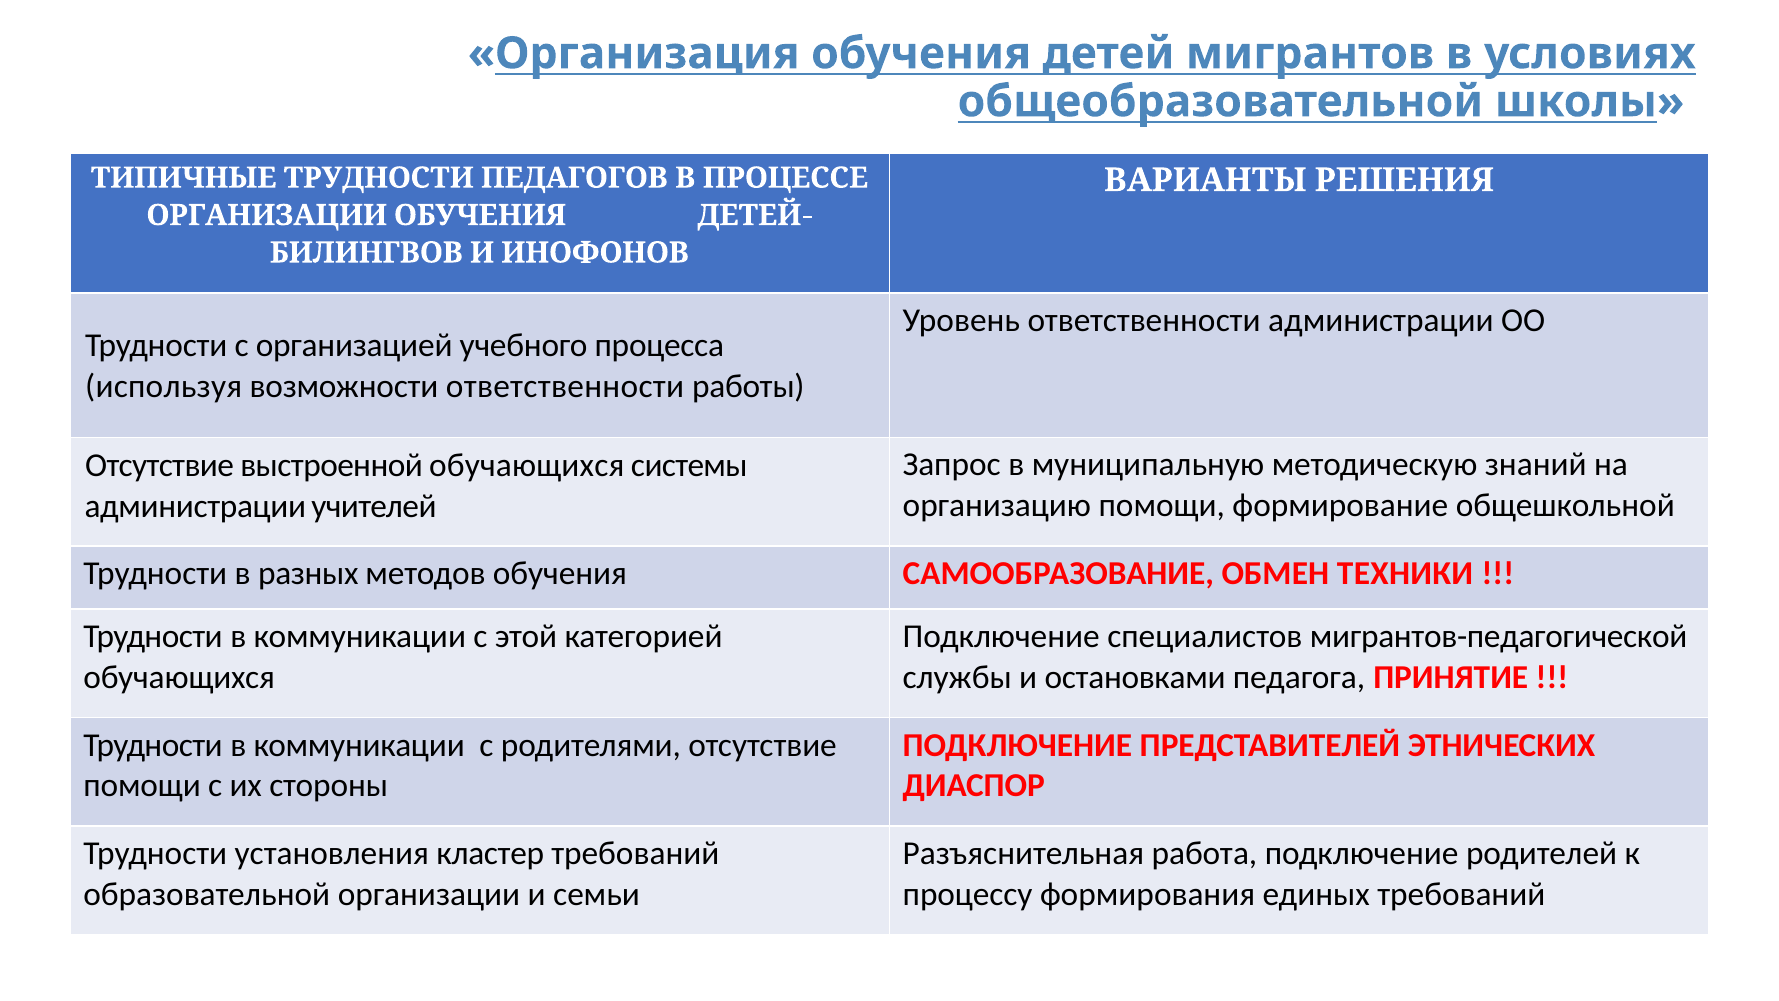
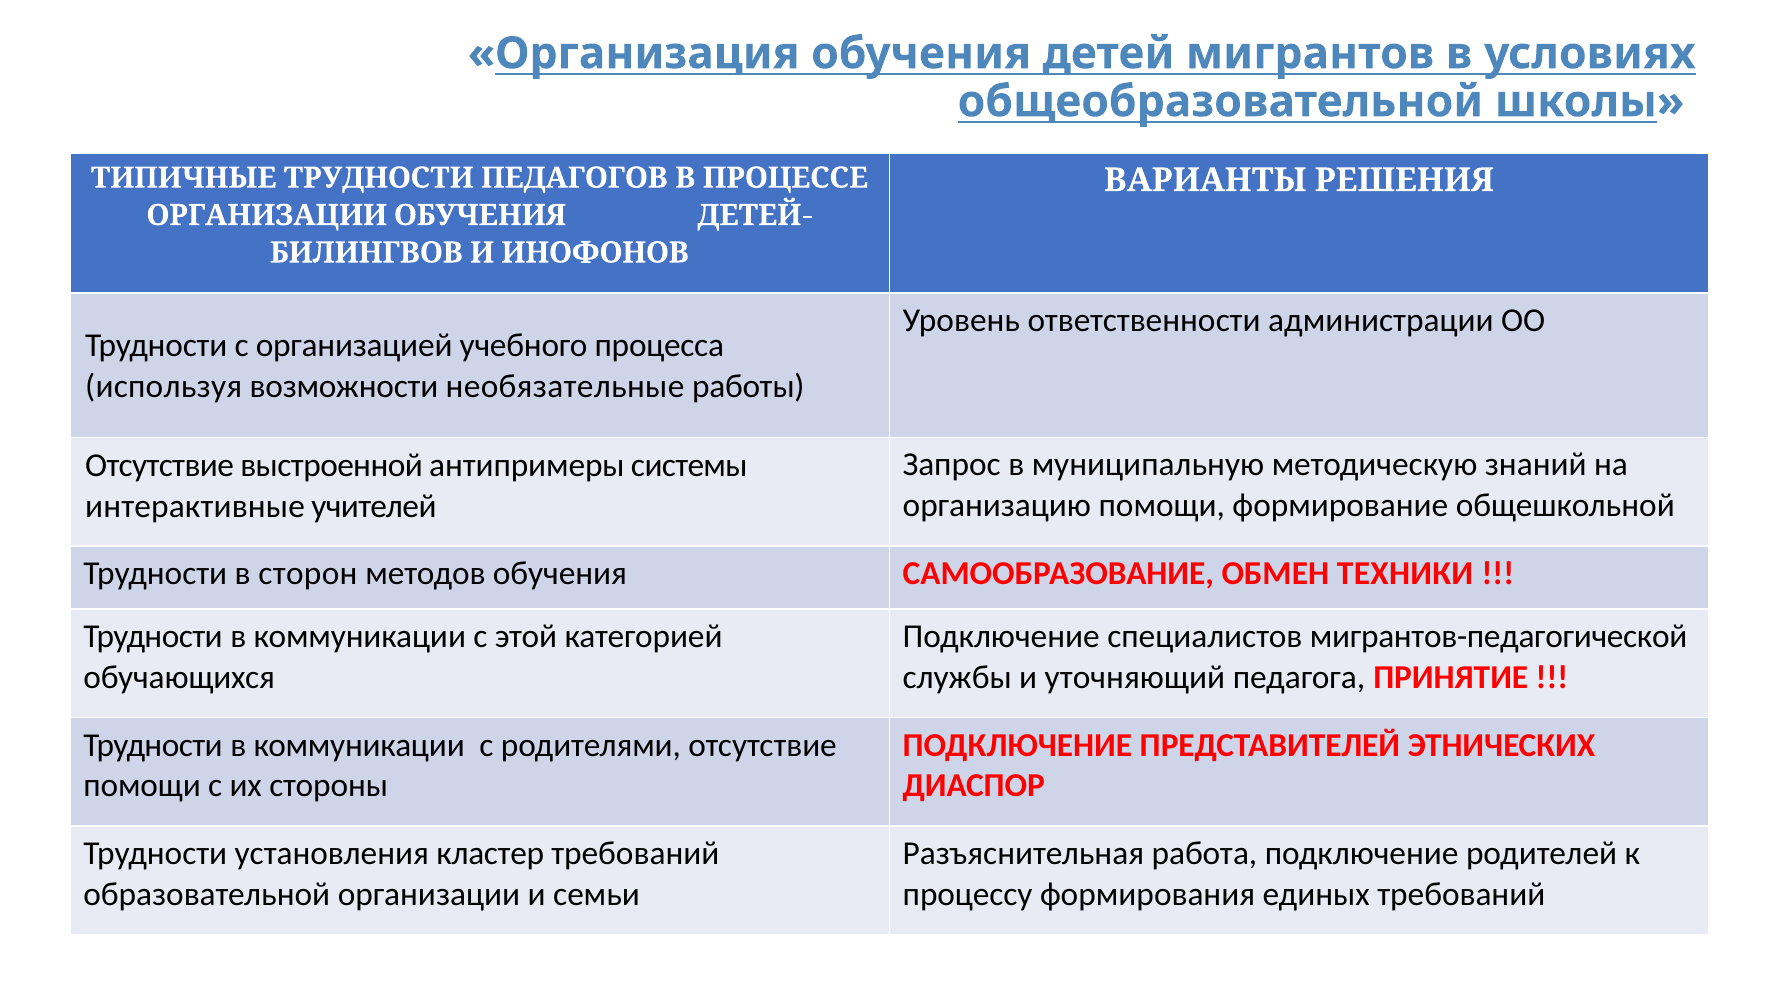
возможности ответственности: ответственности -> необязательные (565, 386)
выстроенной обучающихся: обучающихся -> антипримеры (527, 465)
администрации: администрации -> интерактивные (195, 506)
разных: разных -> сторон (308, 573)
остановками: остановками -> уточняющий (1135, 677)
